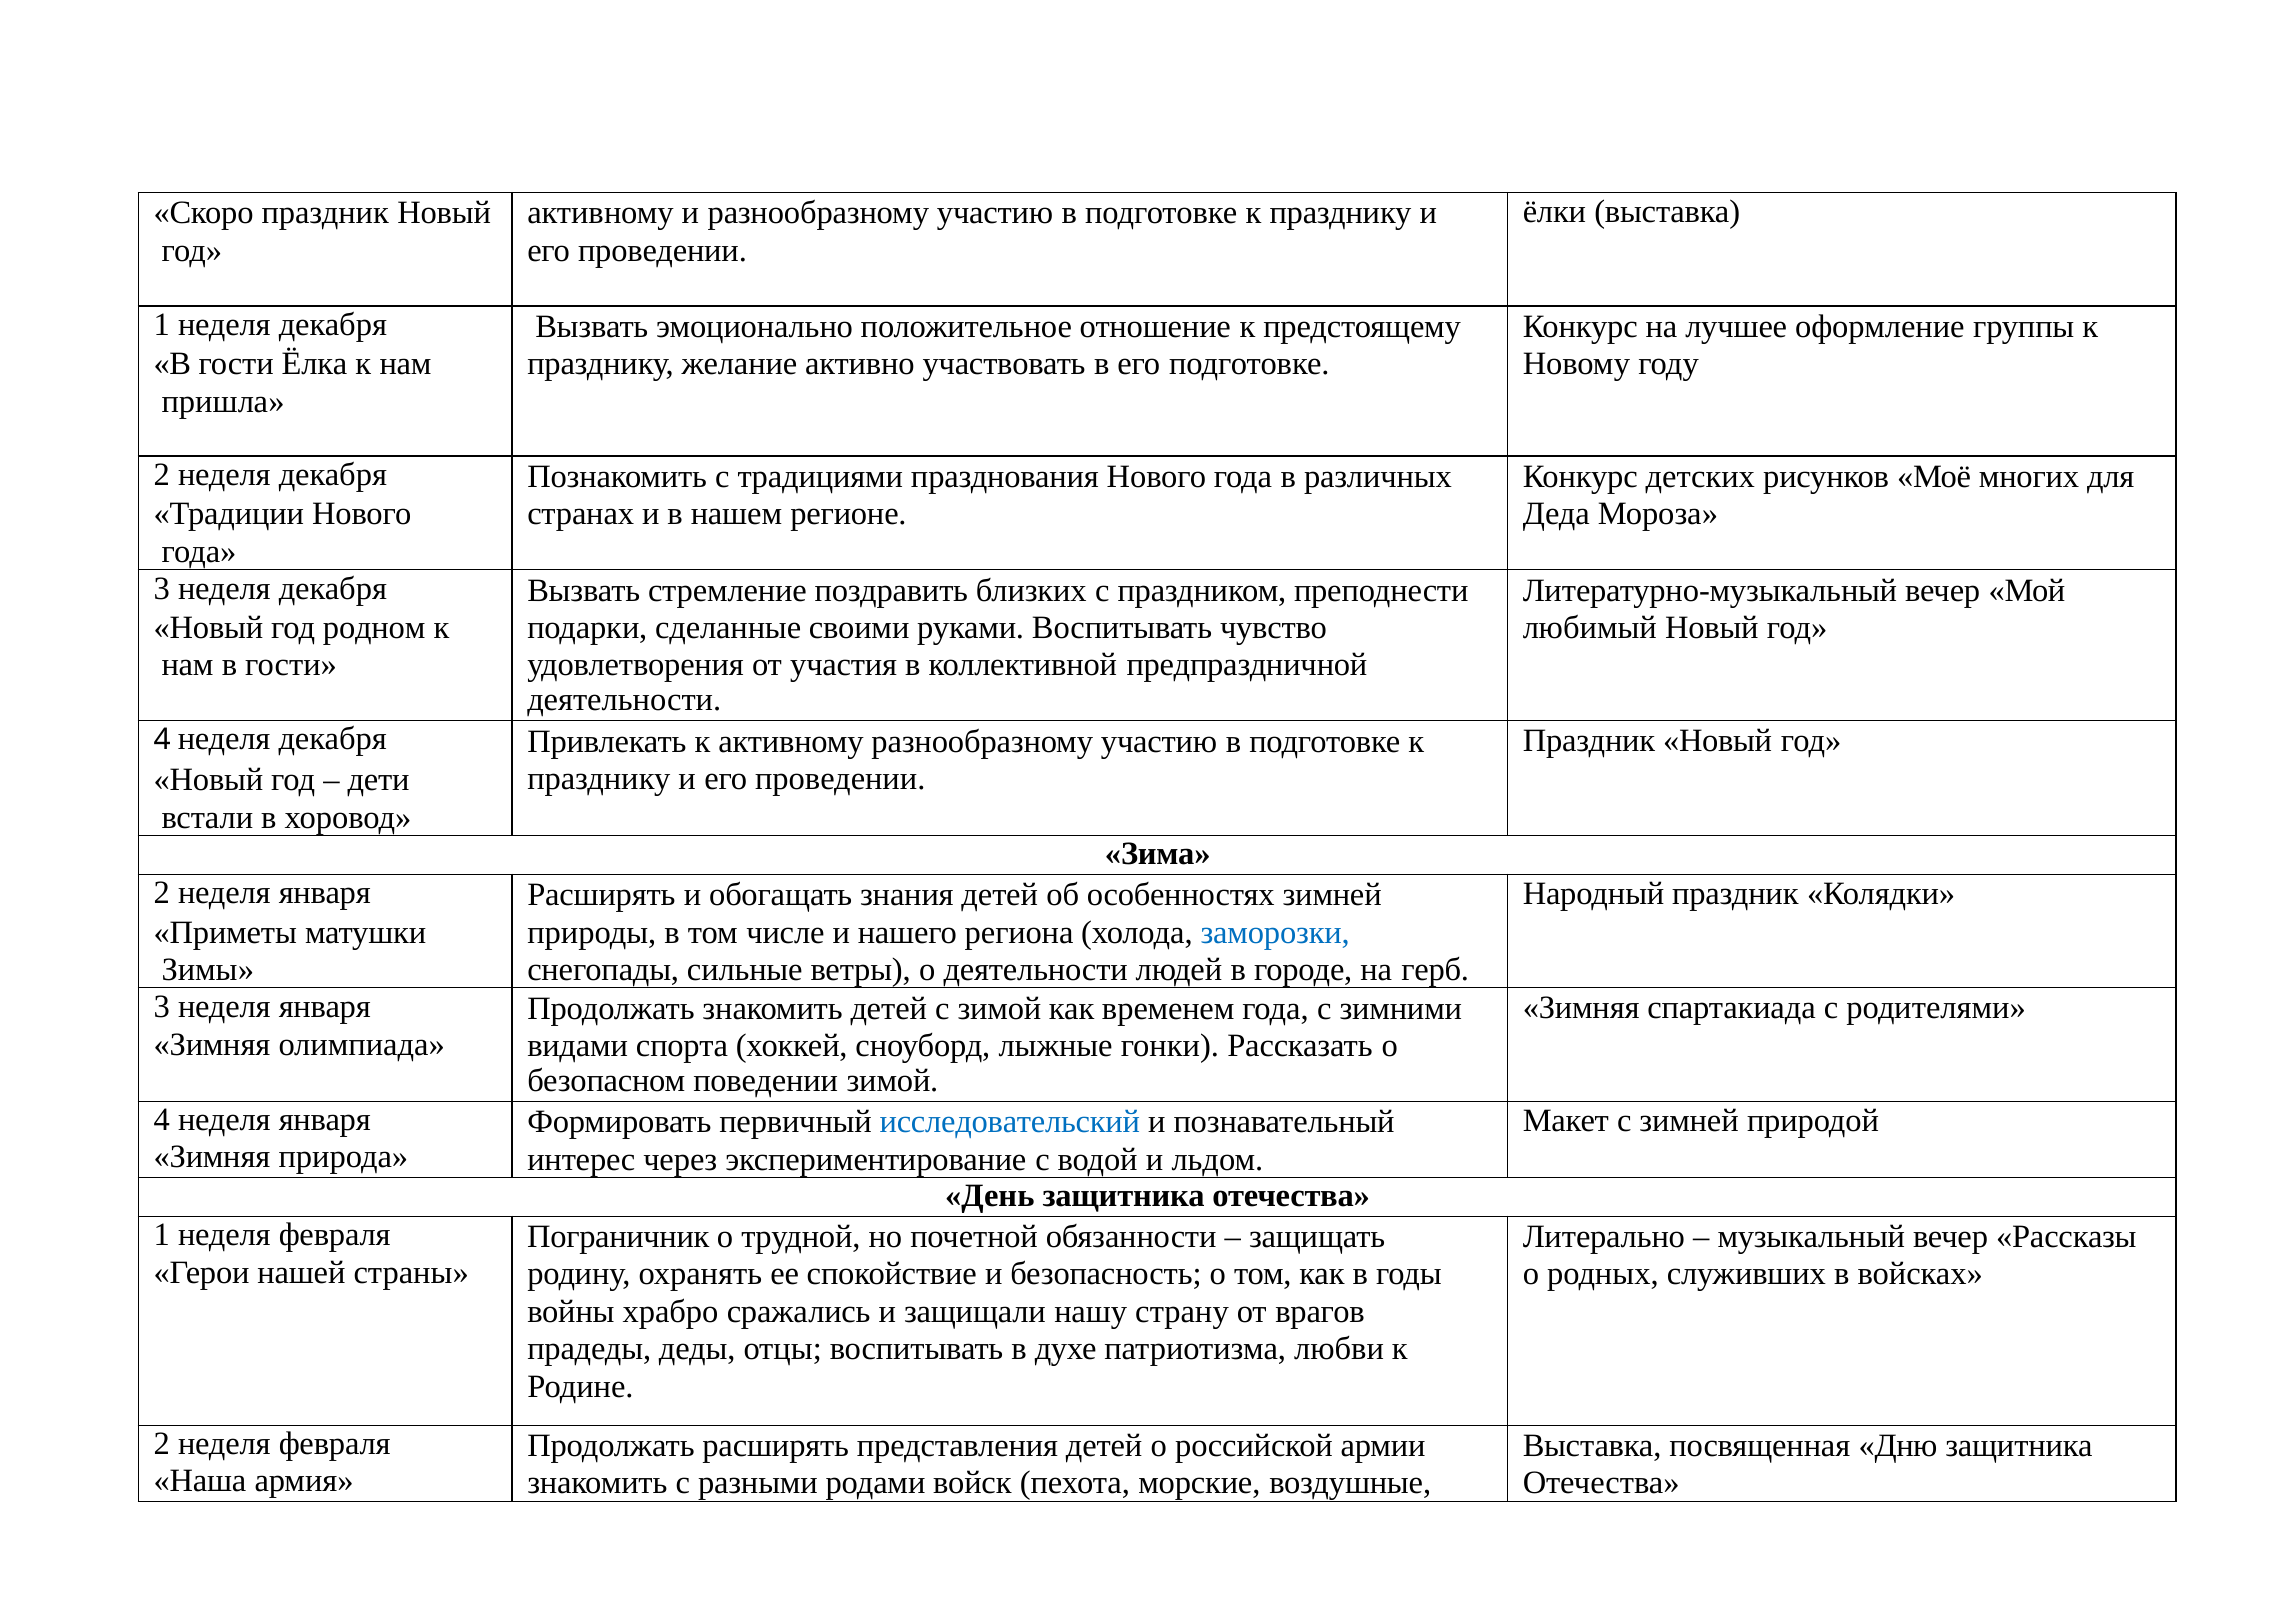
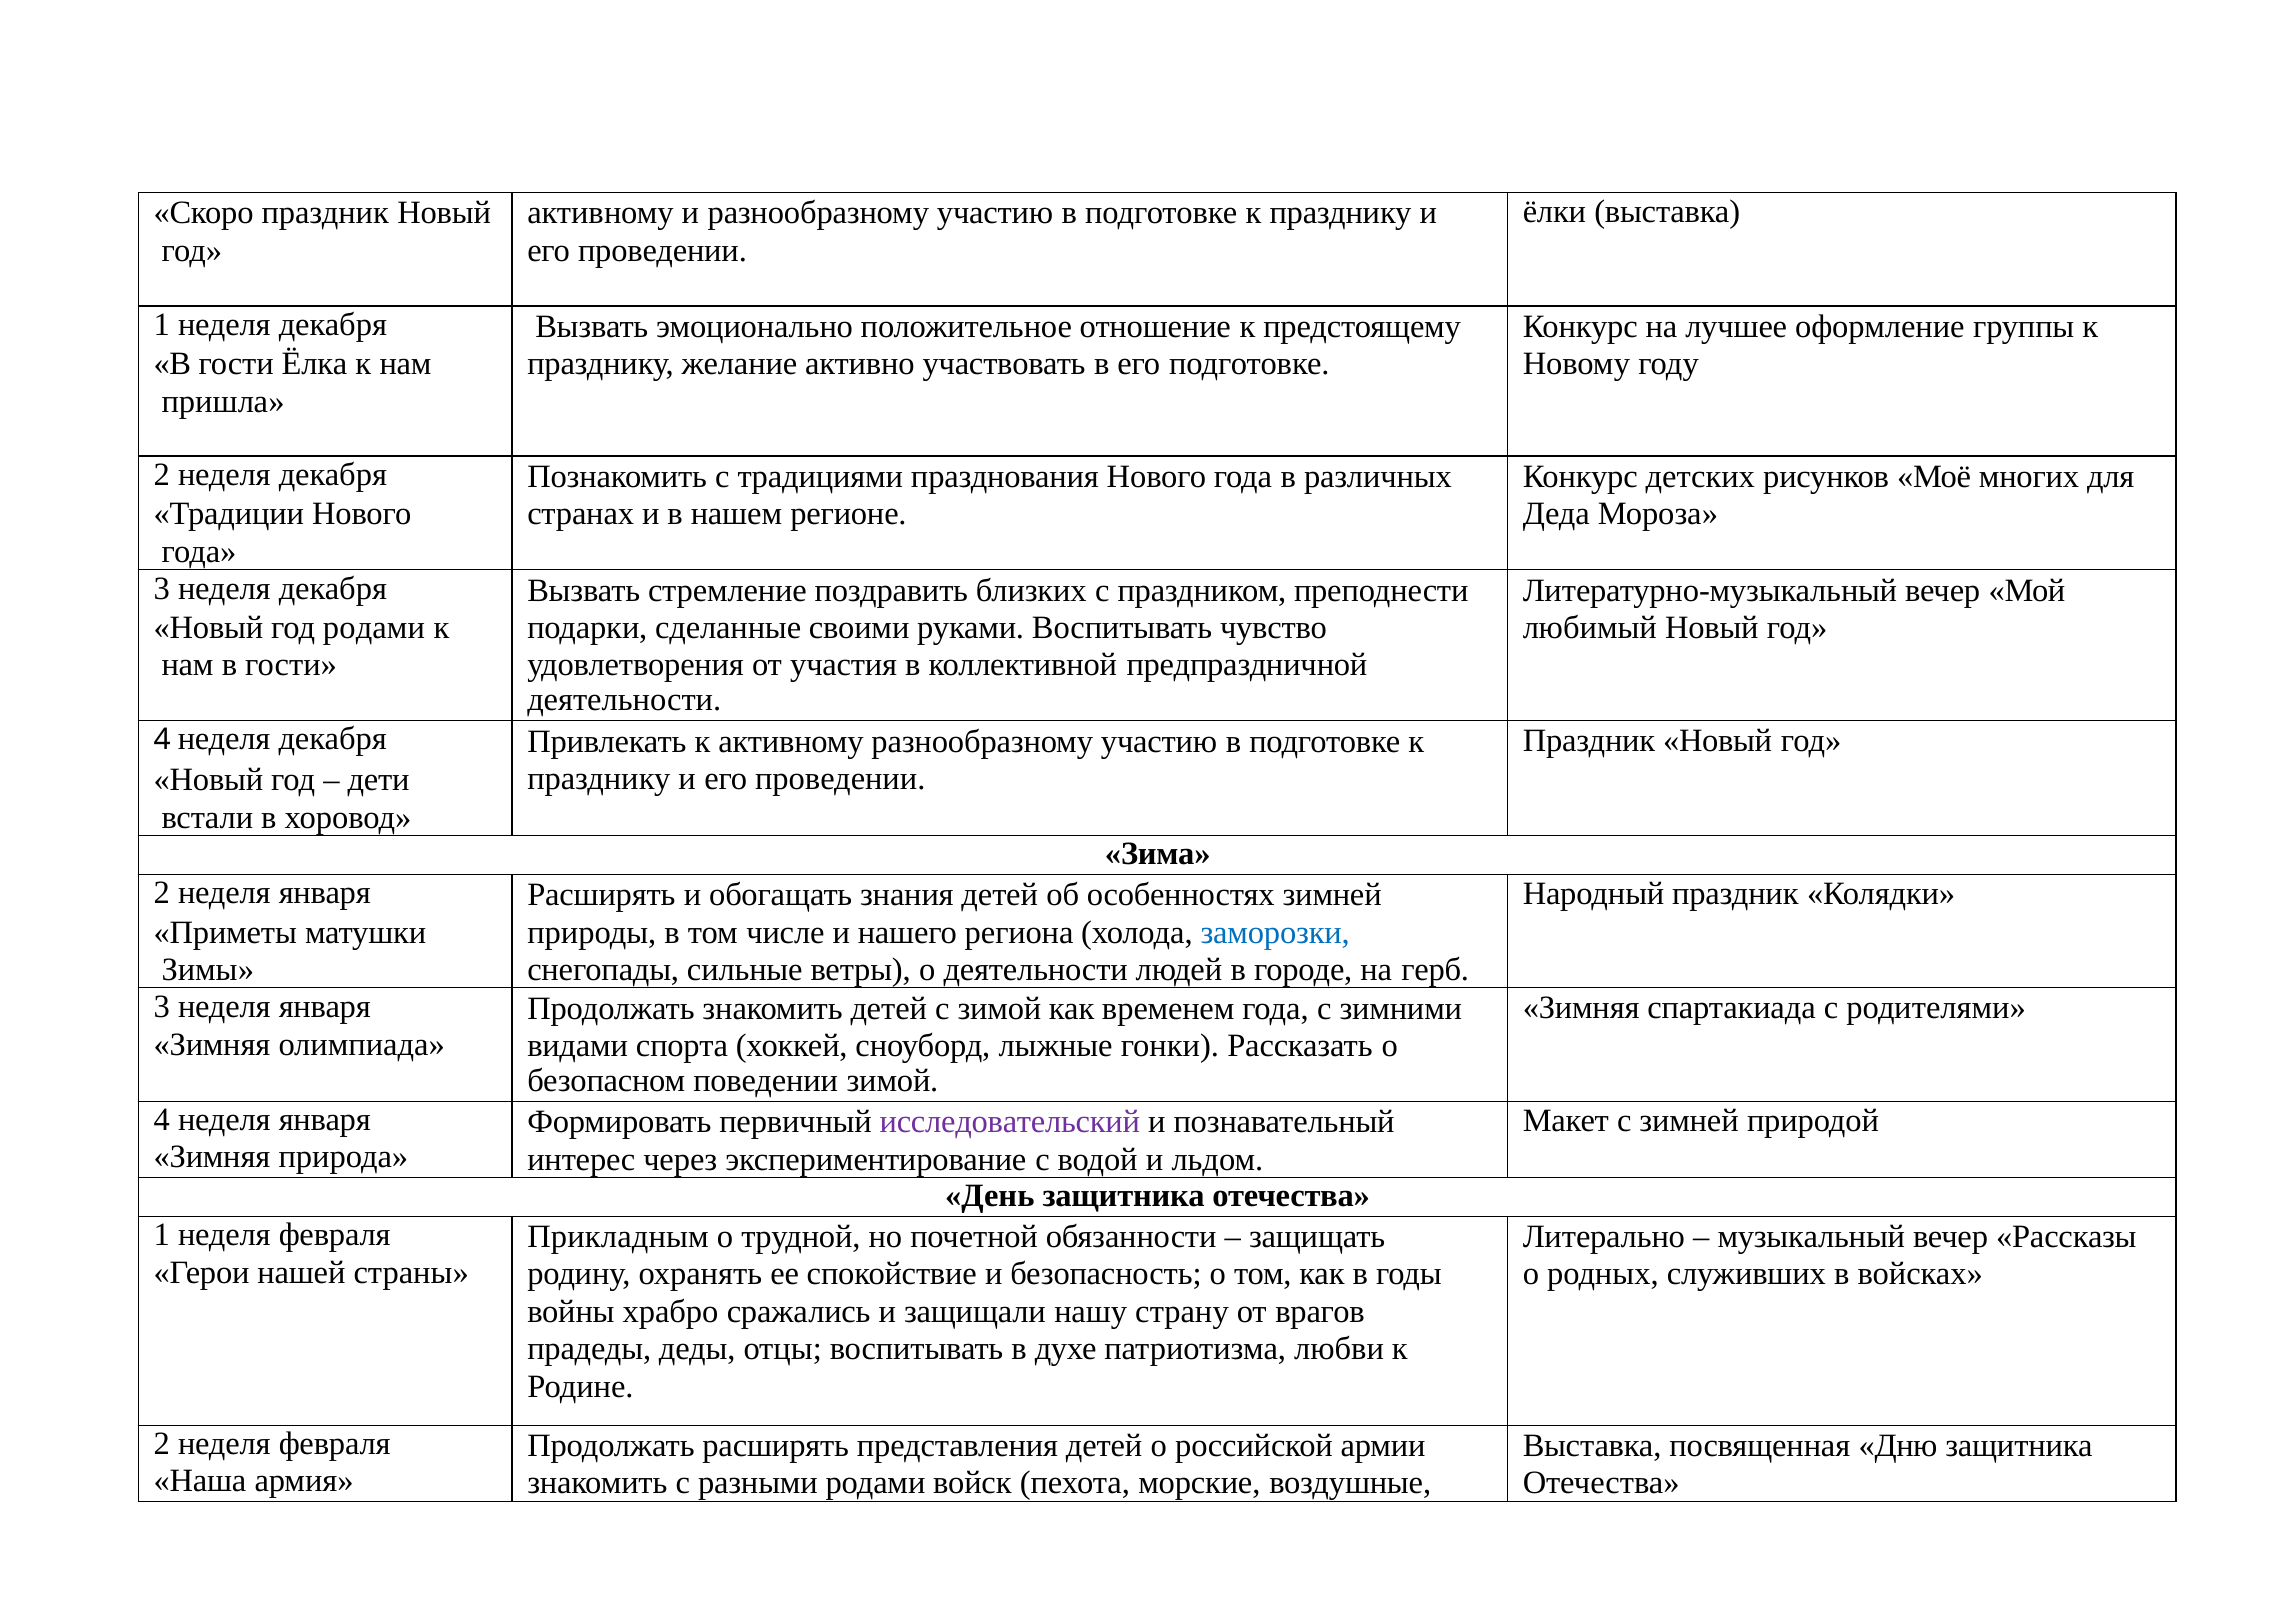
год родном: родном -> родами (374, 627)
исследовательский colour: blue -> purple (1010, 1121)
Пограничник: Пограничник -> Прикладным (618, 1236)
